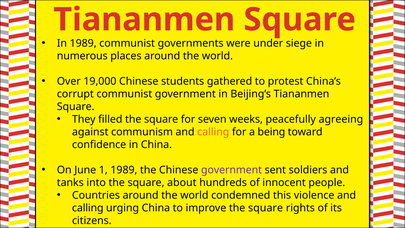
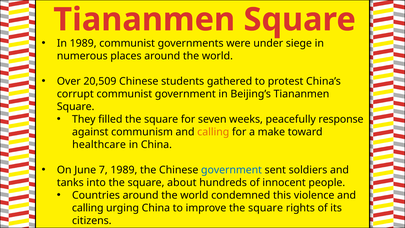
19,000: 19,000 -> 20,509 (100, 81)
agreeing: agreeing -> response (341, 119)
being: being -> make (271, 132)
confidence: confidence -> healthcare (99, 145)
1: 1 -> 7 (103, 170)
government colour: purple -> blue (232, 170)
